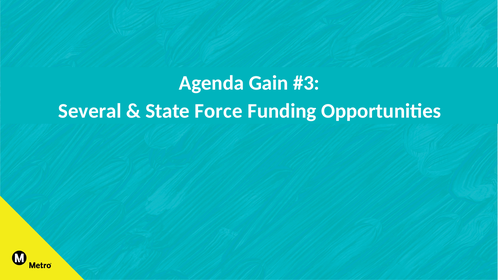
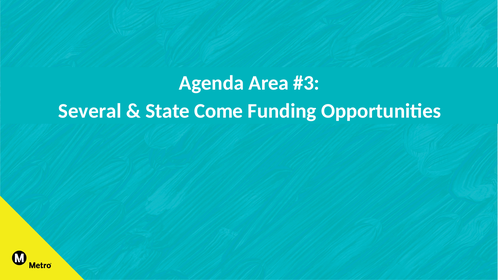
Gain: Gain -> Area (269, 83)
Force: Force -> Come (219, 111)
